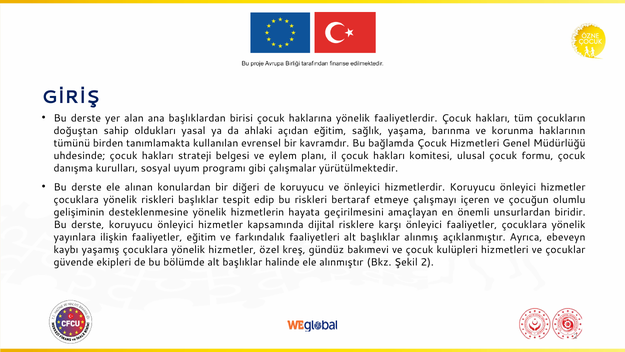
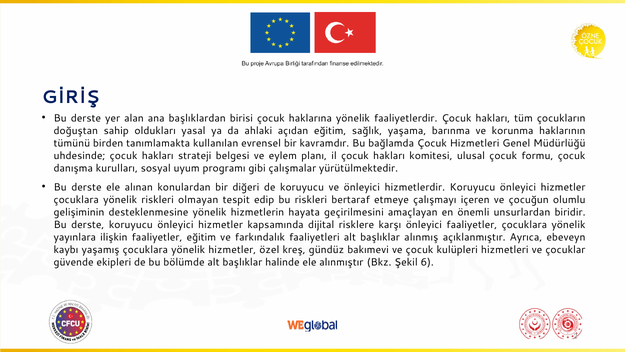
riskleri başlıklar: başlıklar -> olmayan (198, 199)
Şekil 2: 2 -> 6 (427, 262)
